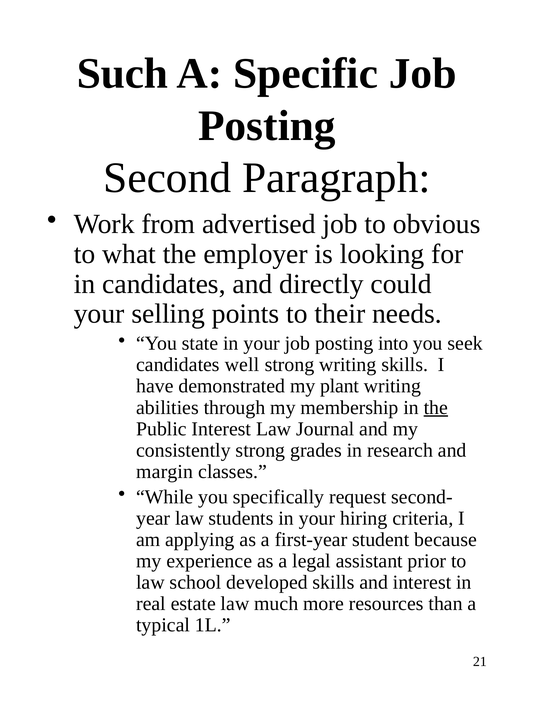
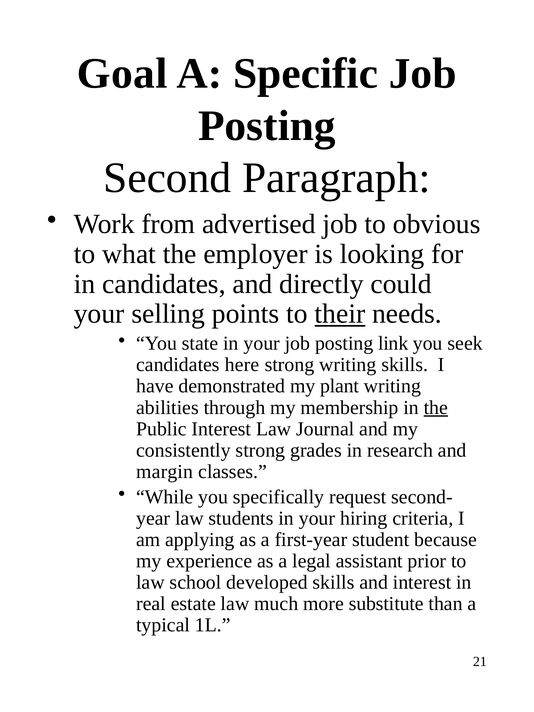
Such: Such -> Goal (122, 73)
their underline: none -> present (340, 314)
into: into -> link (393, 343)
well: well -> here (242, 365)
resources: resources -> substitute (386, 604)
